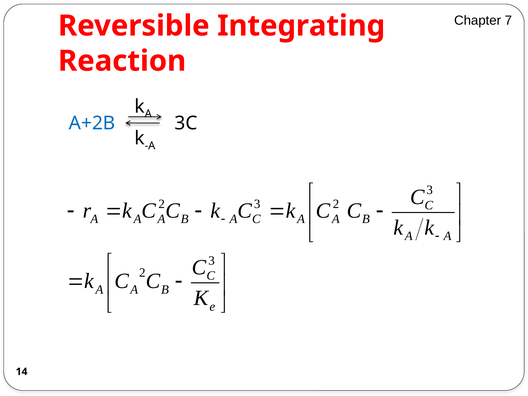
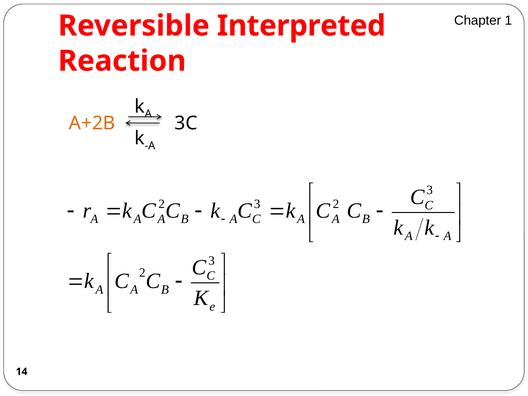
7: 7 -> 1 (508, 20)
Integrating: Integrating -> Interpreted (301, 26)
A+2B colour: blue -> orange (92, 123)
